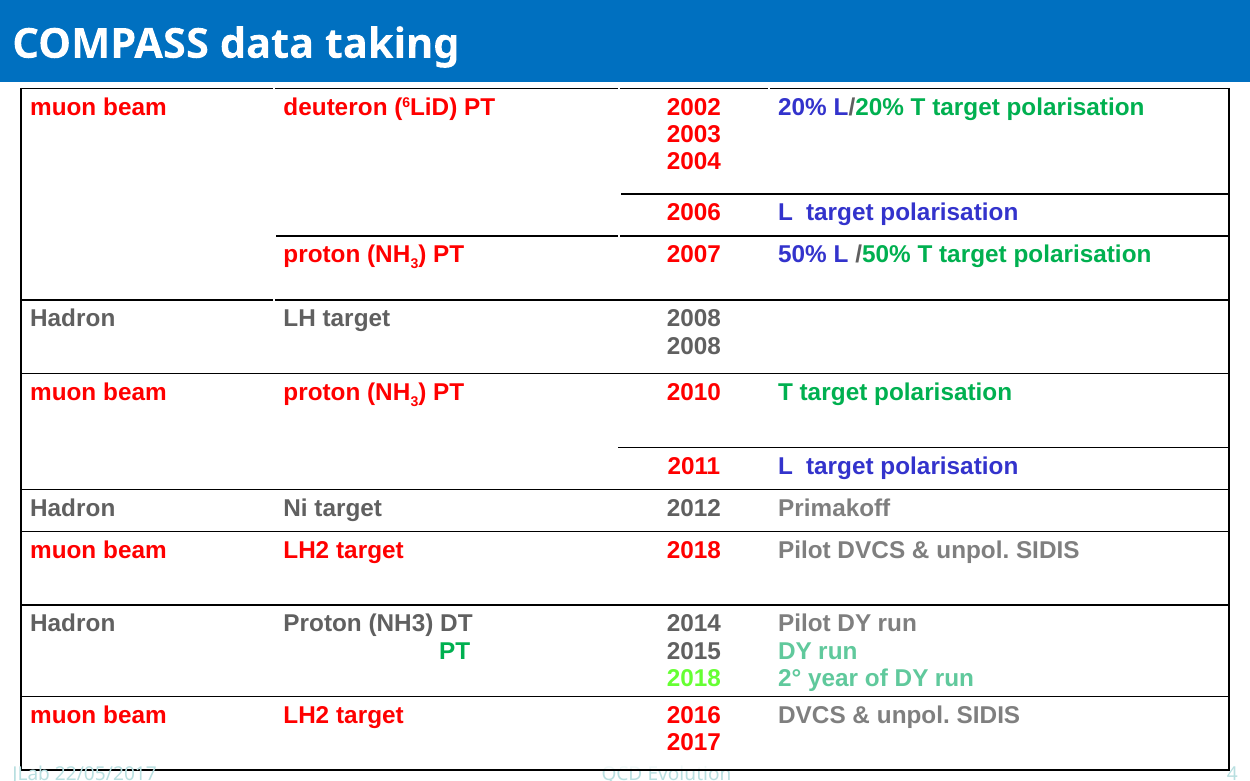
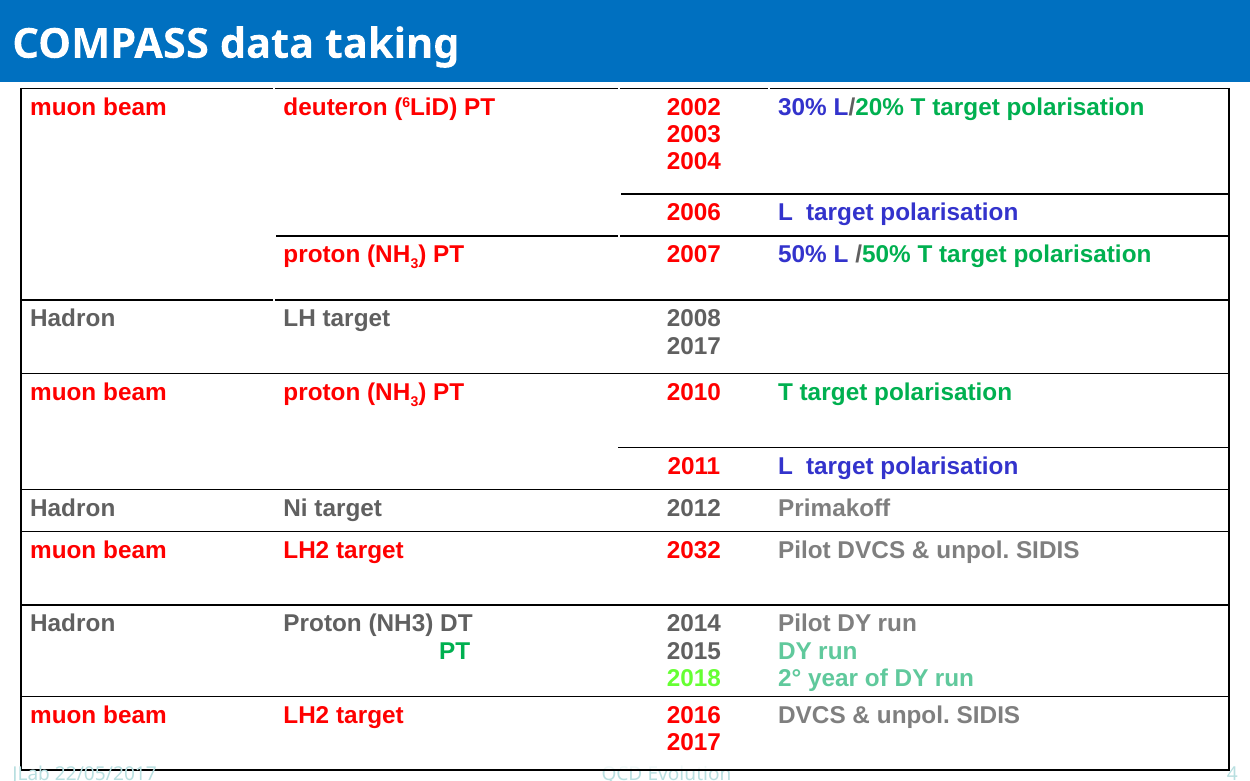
20%: 20% -> 30% (803, 107)
2008: 2008 -> 2017 (694, 346)
target 2018: 2018 -> 2032 (694, 550)
